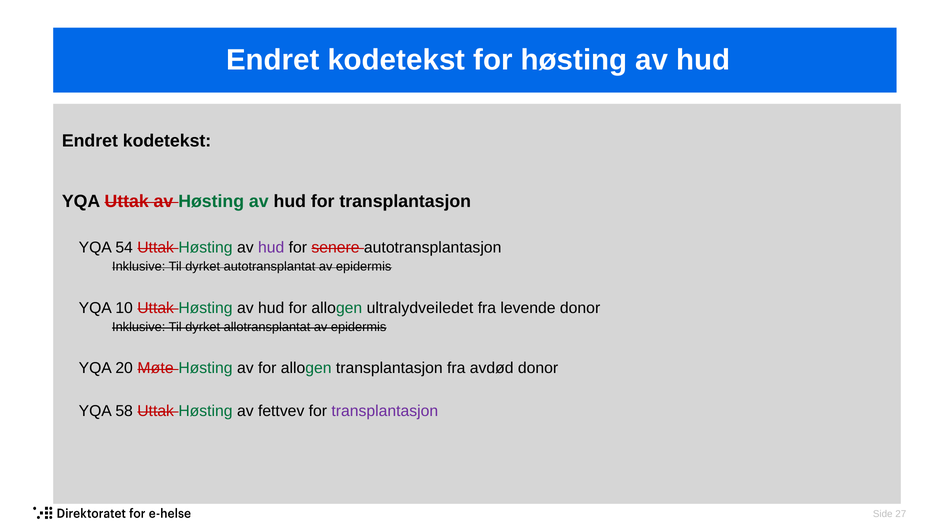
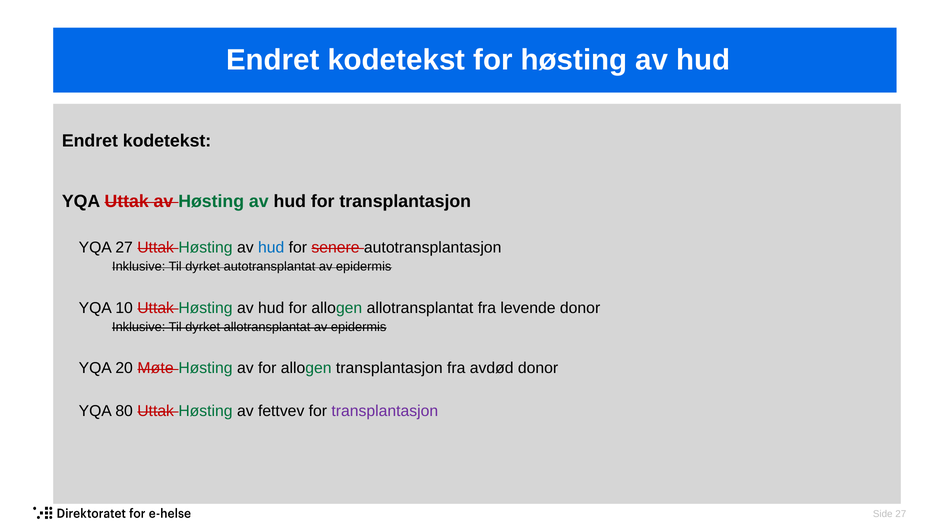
YQA 54: 54 -> 27 (124, 247)
hud colour: purple -> blue (271, 247)
ultralydveiledet: ultralydveiledet -> allotransplantat (420, 308)
58: 58 -> 80 (124, 411)
